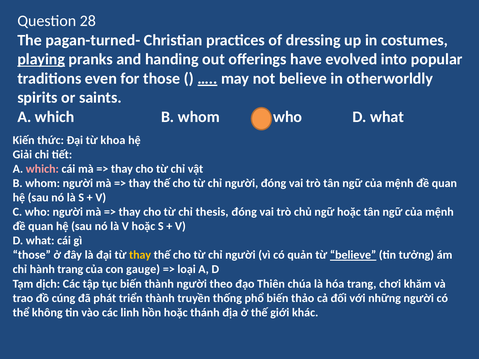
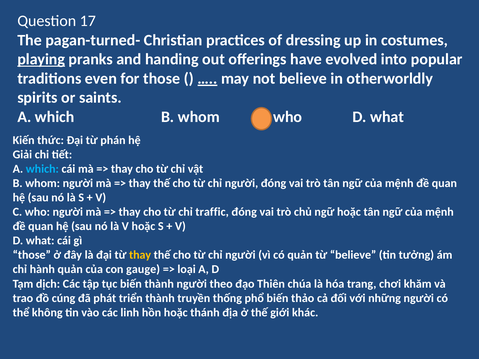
28: 28 -> 17 (88, 21)
khoa: khoa -> phán (113, 140)
which colour: pink -> light blue (42, 169)
thesis: thesis -> traffic (212, 212)
believe underline: present -> none (353, 255)
hành trang: trang -> quản (70, 270)
